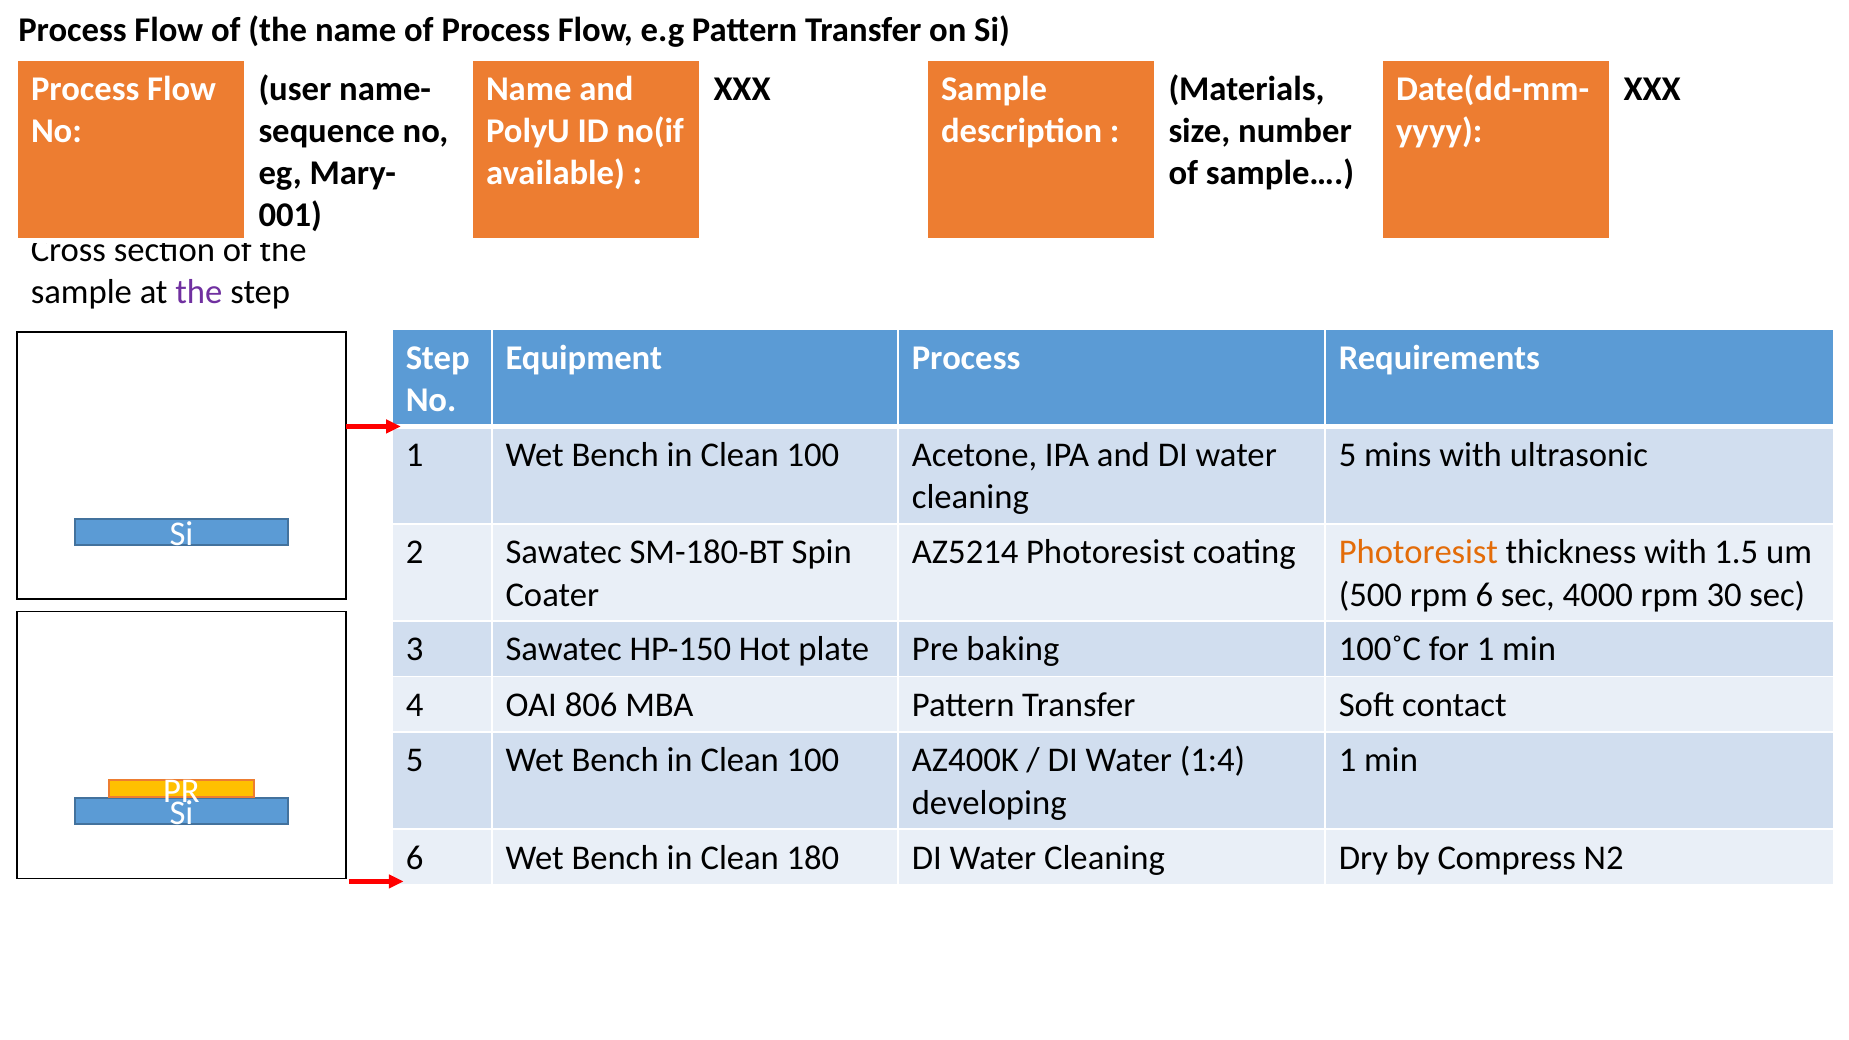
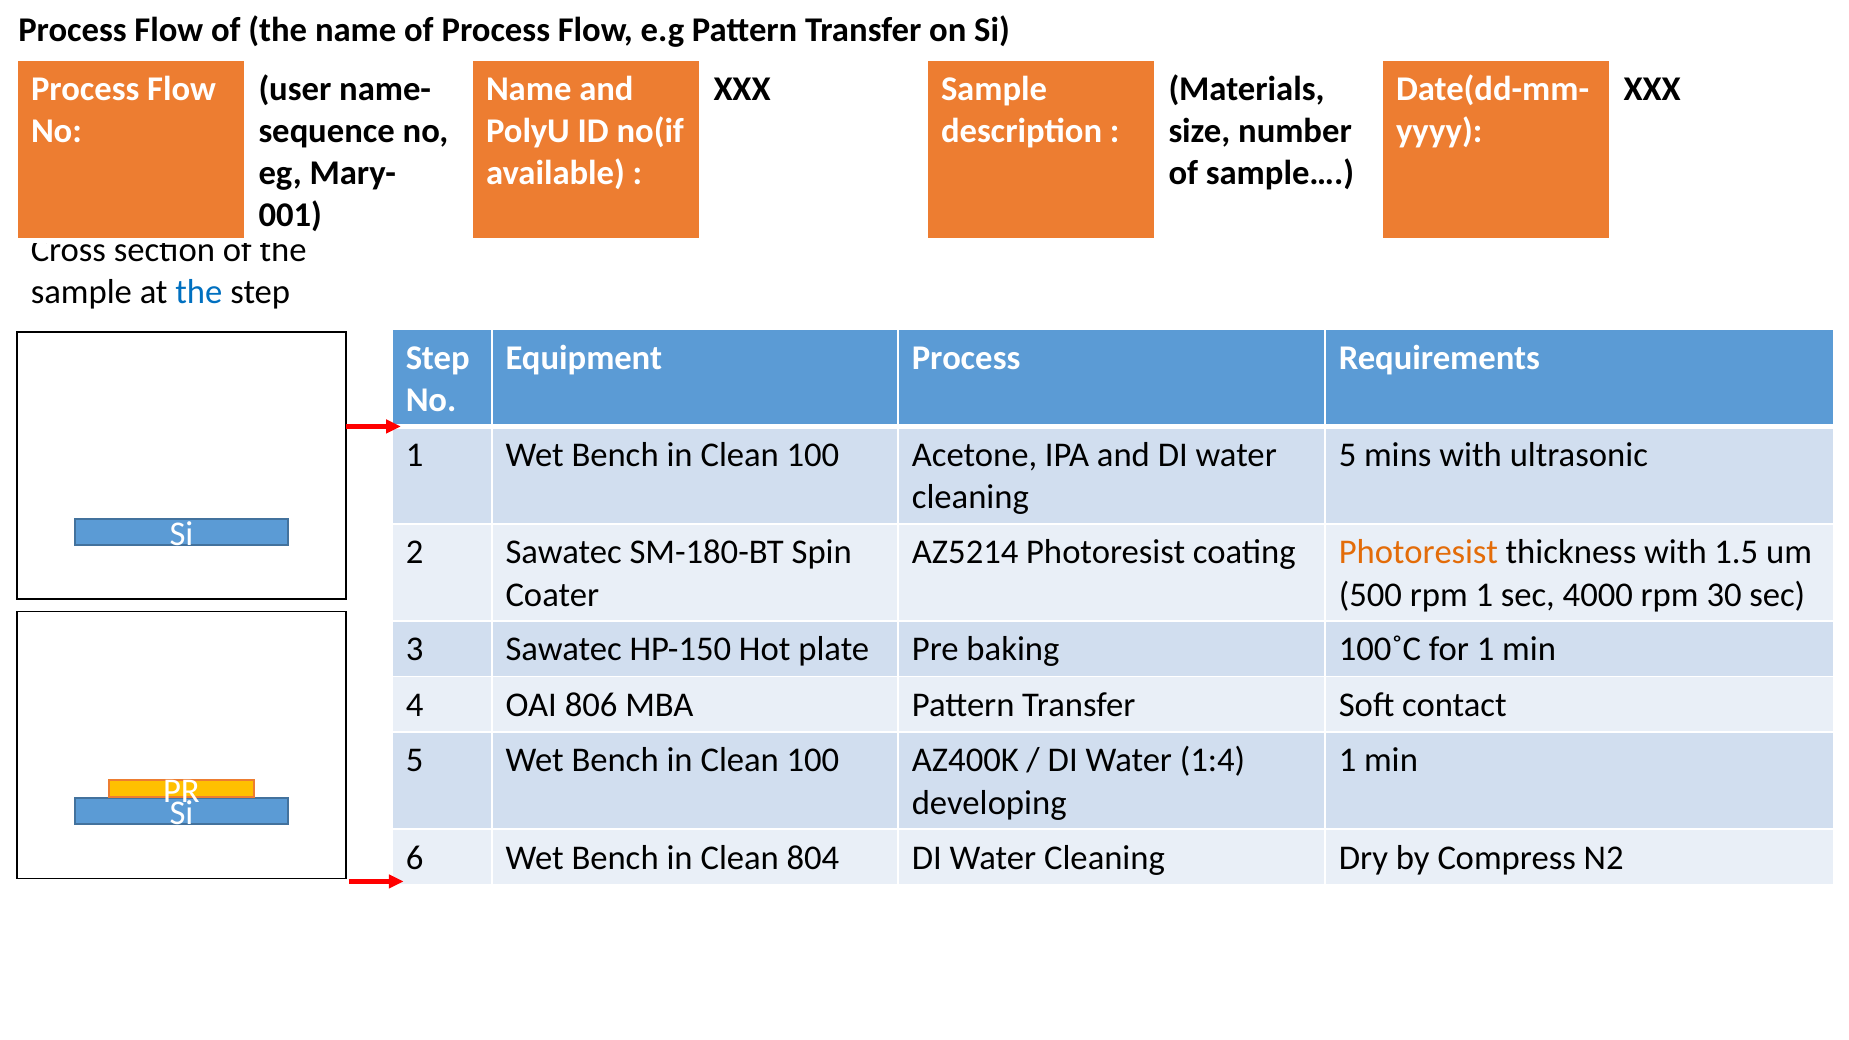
the colour: purple -> blue (199, 292)
rpm 6: 6 -> 1 (1484, 595)
180: 180 -> 804 (813, 858)
